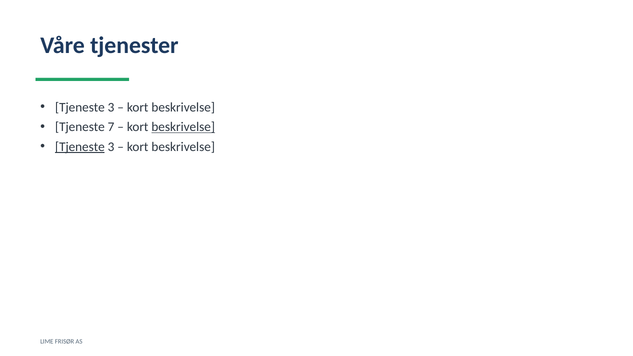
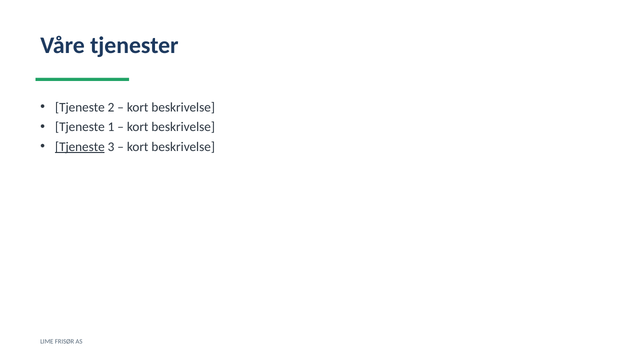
3: 3 -> 2 (111, 107)
7: 7 -> 1 (111, 127)
beskrivelse underline: present -> none (183, 127)
